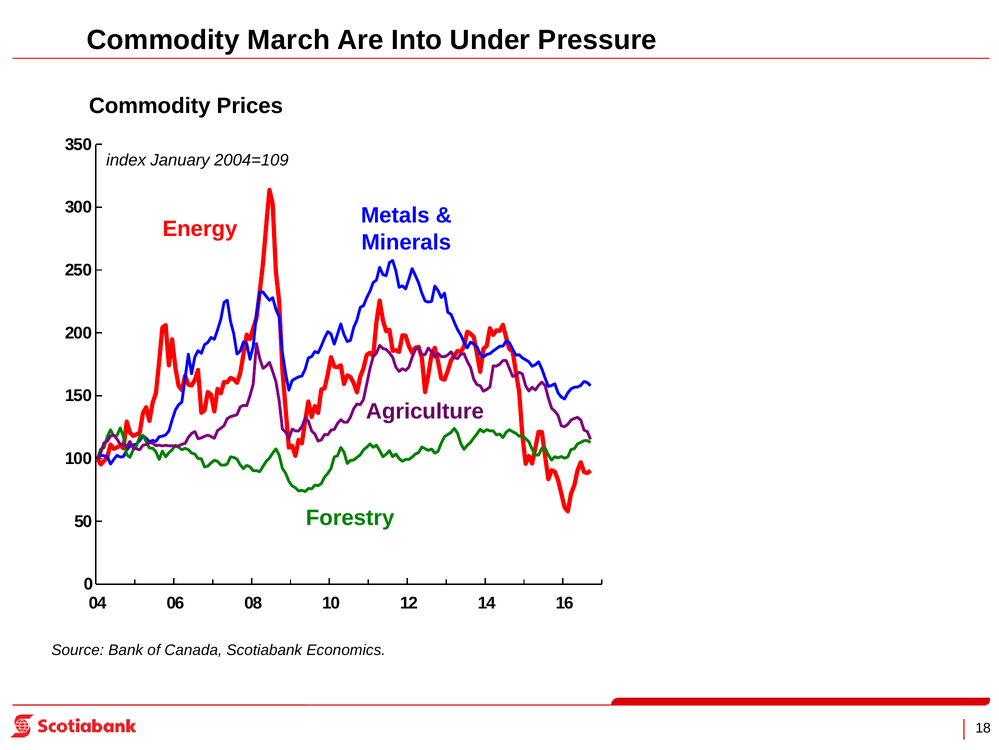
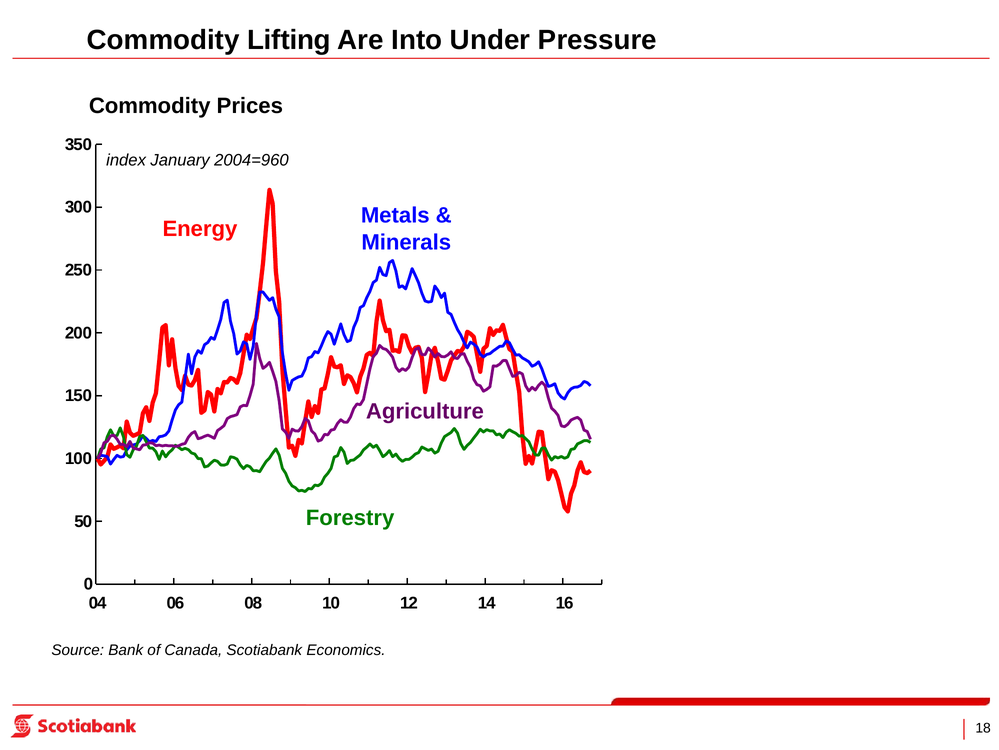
March: March -> Lifting (289, 40)
2004=109: 2004=109 -> 2004=960 (251, 160)
